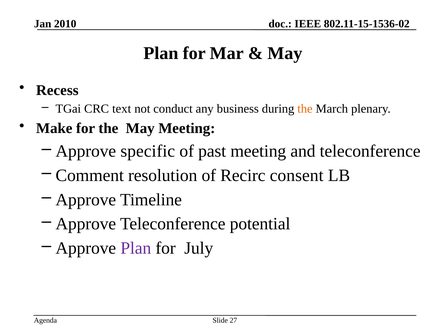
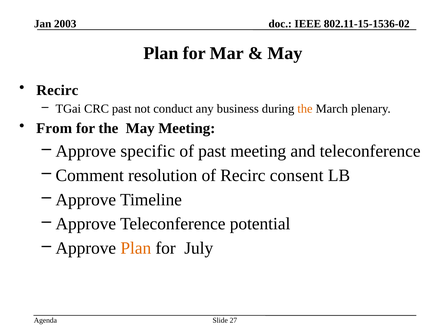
2010: 2010 -> 2003 (65, 24)
Recess: Recess -> Recirc (57, 90)
CRC text: text -> past (122, 109)
Make: Make -> From (54, 128)
Plan colour: purple -> orange (136, 249)
